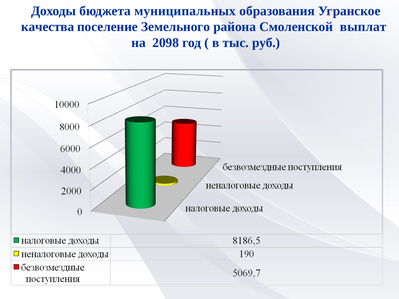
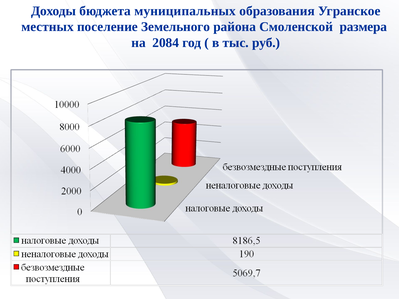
качества: качества -> местных (48, 27)
выплат: выплат -> размера (363, 27)
2098: 2098 -> 2084 (166, 43)
